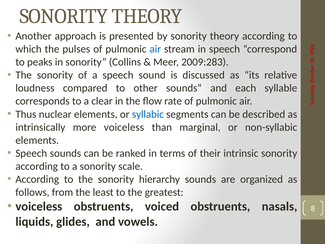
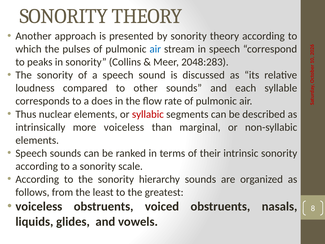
2009:283: 2009:283 -> 2048:283 (205, 62)
clear: clear -> does (102, 101)
syllabic colour: blue -> red (148, 114)
